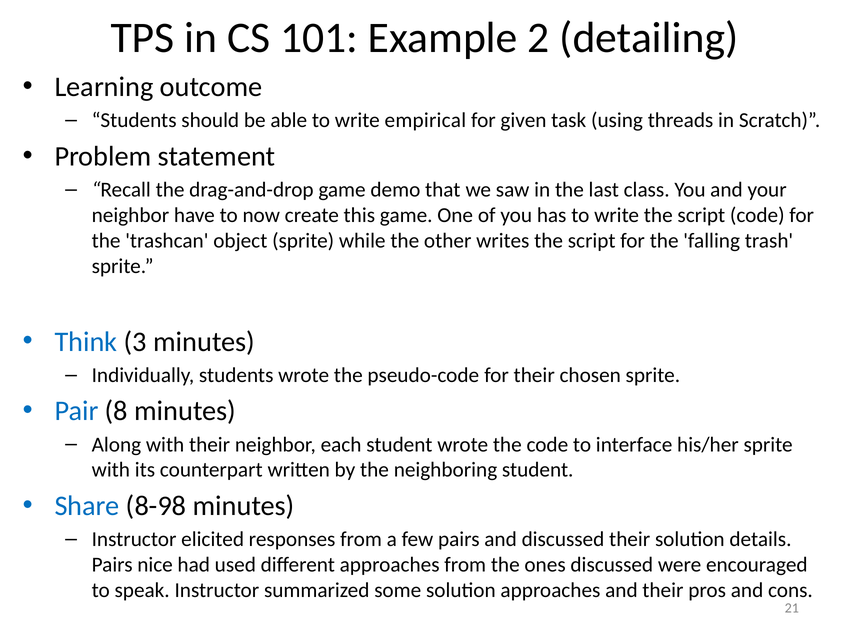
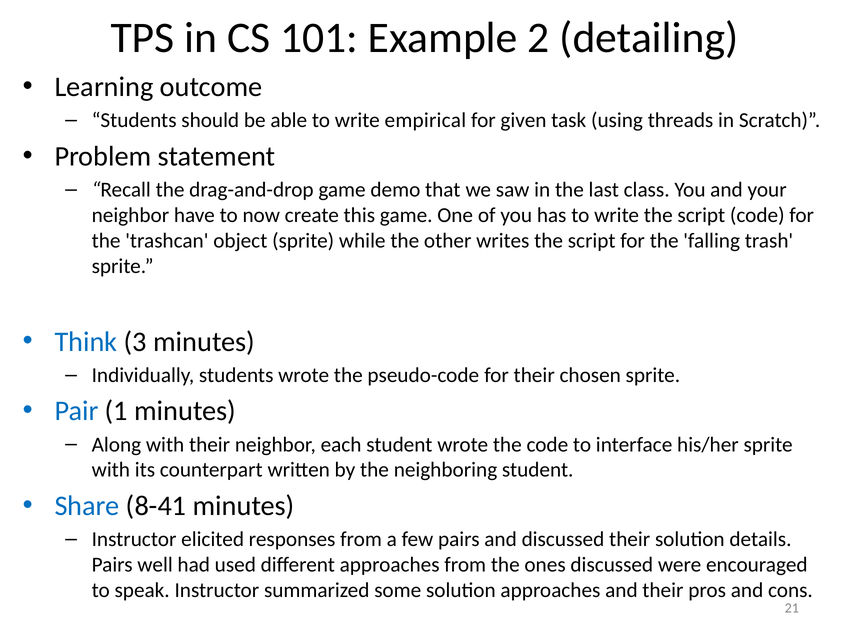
8: 8 -> 1 (116, 411)
8-98: 8-98 -> 8-41 (156, 506)
nice: nice -> well (155, 565)
